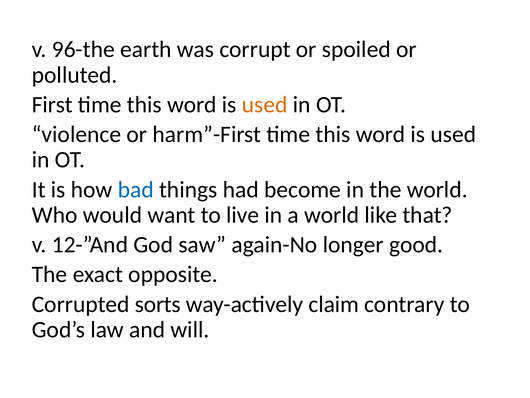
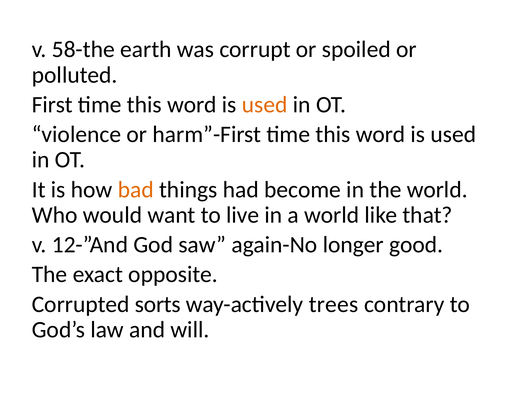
96-the: 96-the -> 58-the (83, 49)
bad colour: blue -> orange (136, 189)
claim: claim -> trees (334, 304)
